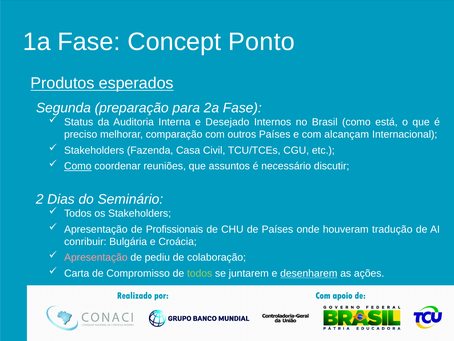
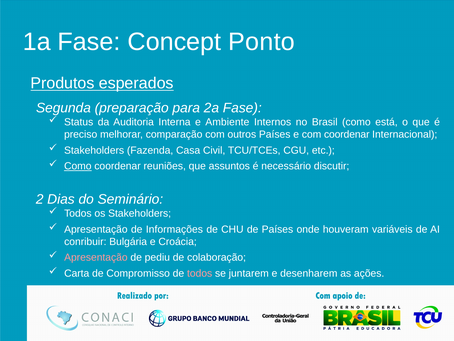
Desejado: Desejado -> Ambiente (227, 122)
com alcançam: alcançam -> coordenar (347, 134)
Profissionais: Profissionais -> Informações (174, 229)
tradução: tradução -> variáveis (392, 229)
todos colour: light green -> pink (200, 273)
desenharem underline: present -> none (309, 273)
